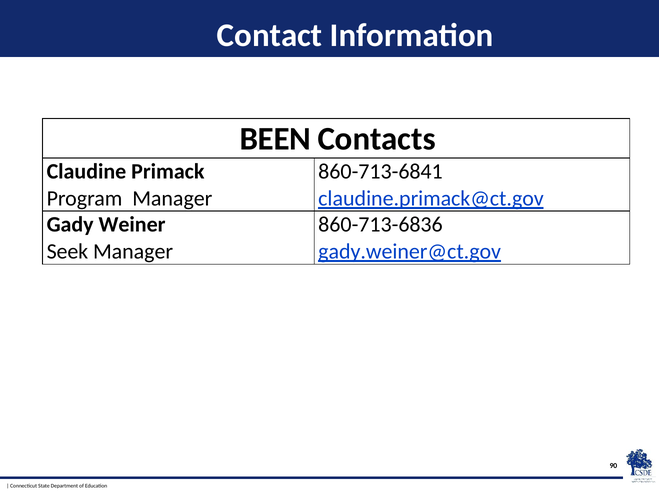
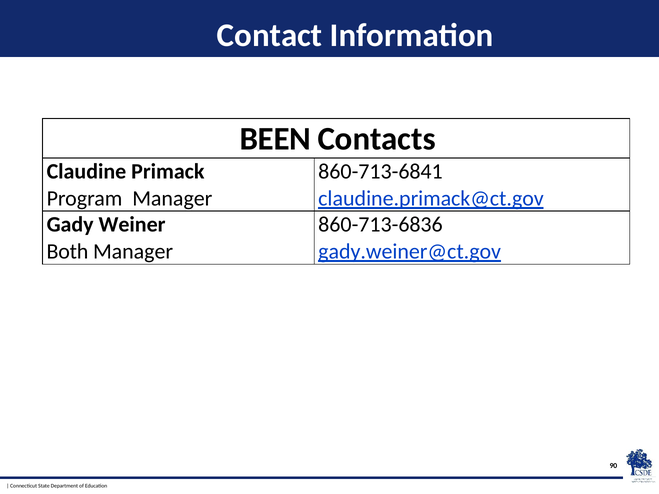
Seek: Seek -> Both (67, 252)
